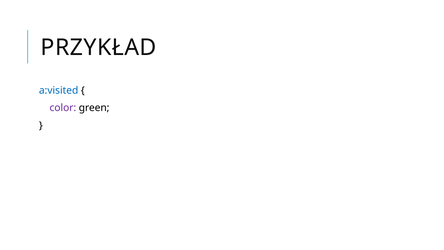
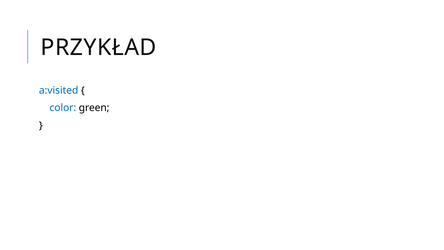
color colour: purple -> blue (63, 108)
